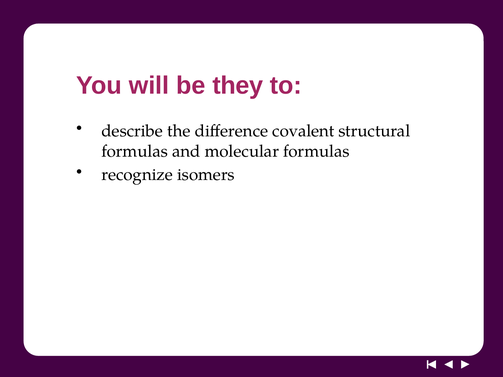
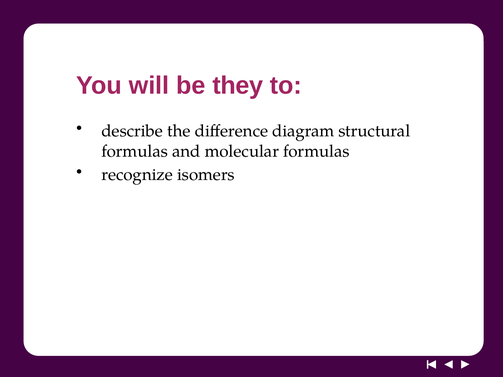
covalent: covalent -> diagram (303, 131)
